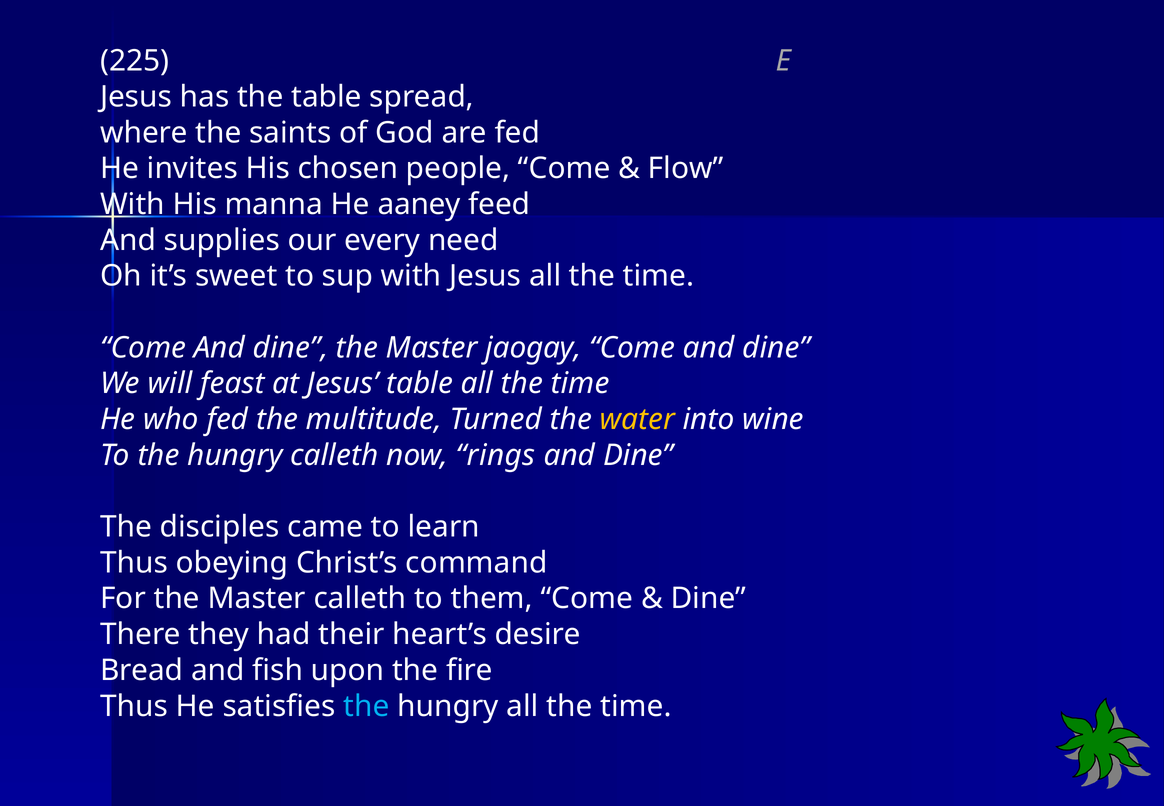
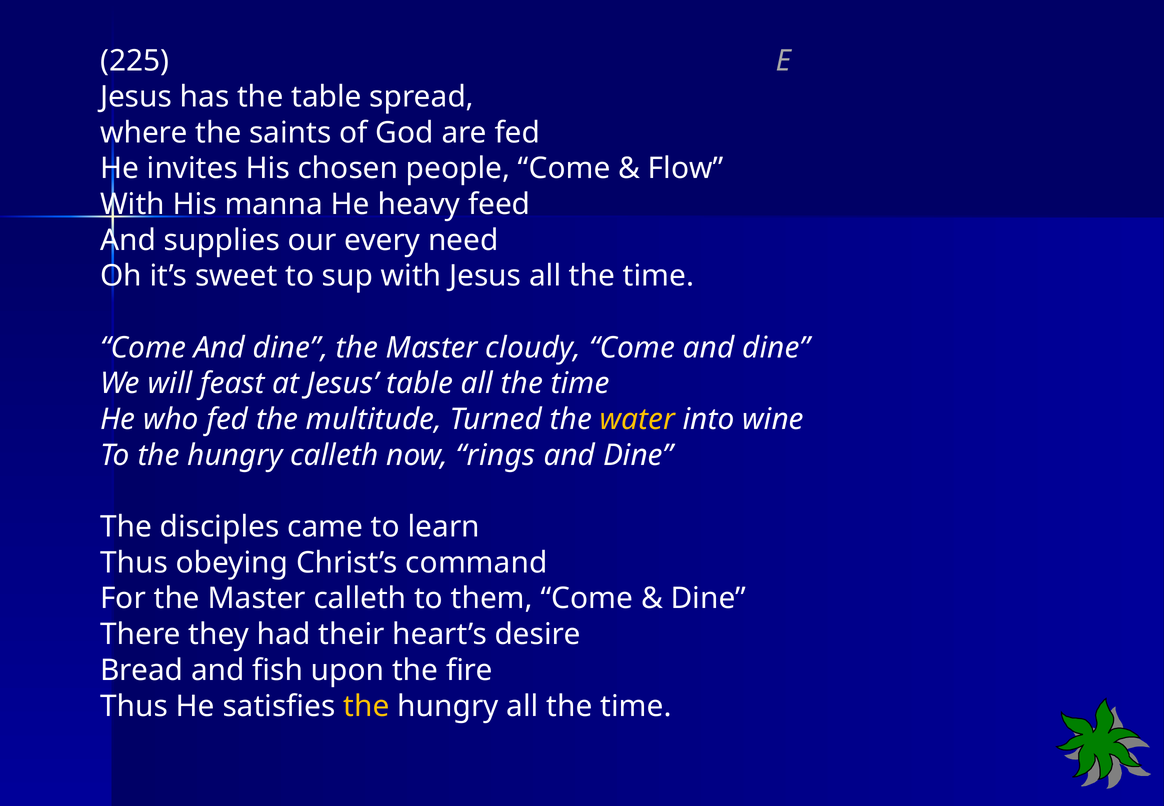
aaney: aaney -> heavy (419, 204)
jaogay: jaogay -> cloudy (533, 348)
the colour: light blue -> yellow (366, 706)
